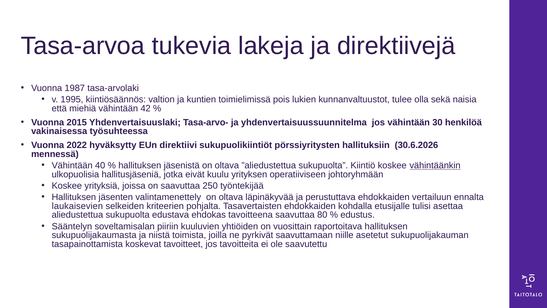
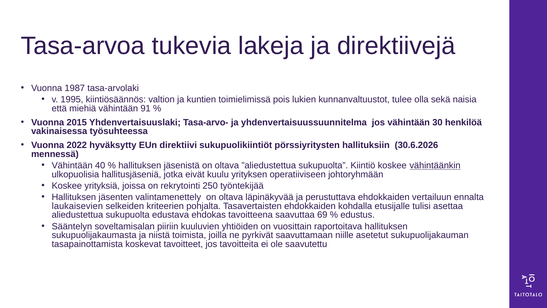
42: 42 -> 91 (146, 108)
on saavuttaa: saavuttaa -> rekrytointi (180, 186)
80: 80 -> 69 (322, 215)
